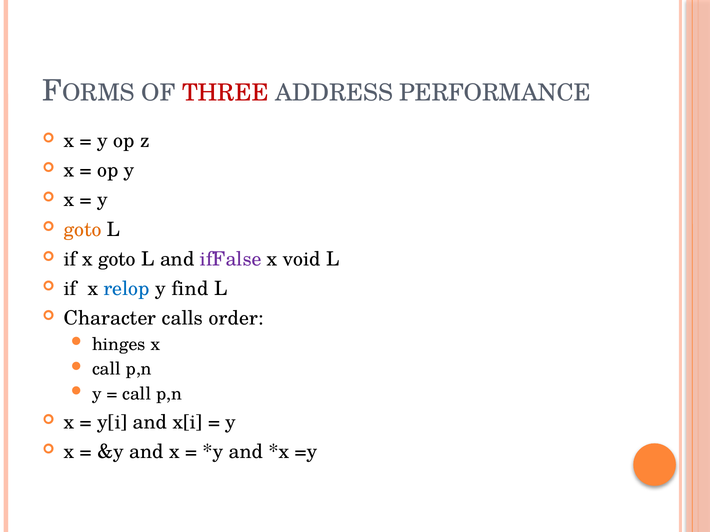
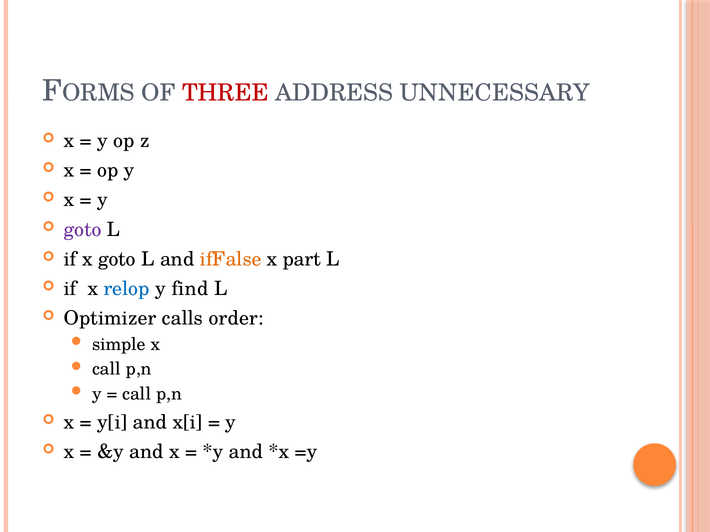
PERFORMANCE: PERFORMANCE -> UNNECESSARY (495, 93)
goto colour: orange -> purple (83, 230)
ifFalse colour: purple -> orange (231, 259)
void: void -> part (302, 259)
Character: Character -> Optimizer (110, 319)
hinges: hinges -> simple (119, 344)
